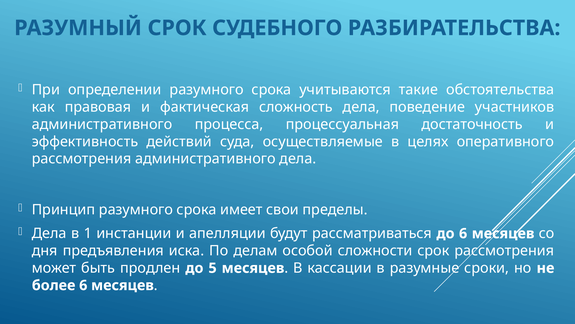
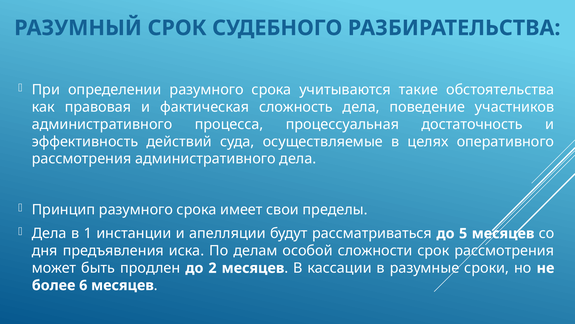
до 6: 6 -> 5 (463, 233)
5: 5 -> 2 (213, 268)
